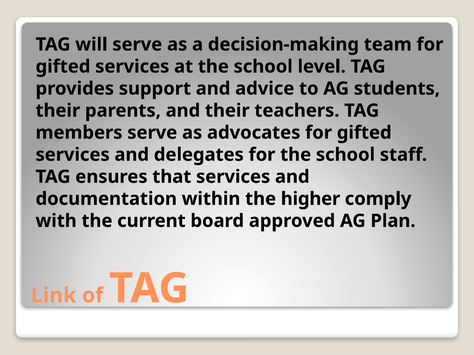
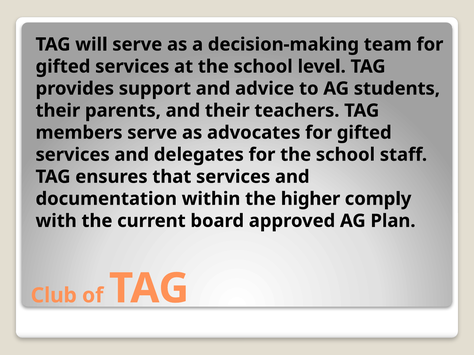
Link: Link -> Club (54, 296)
